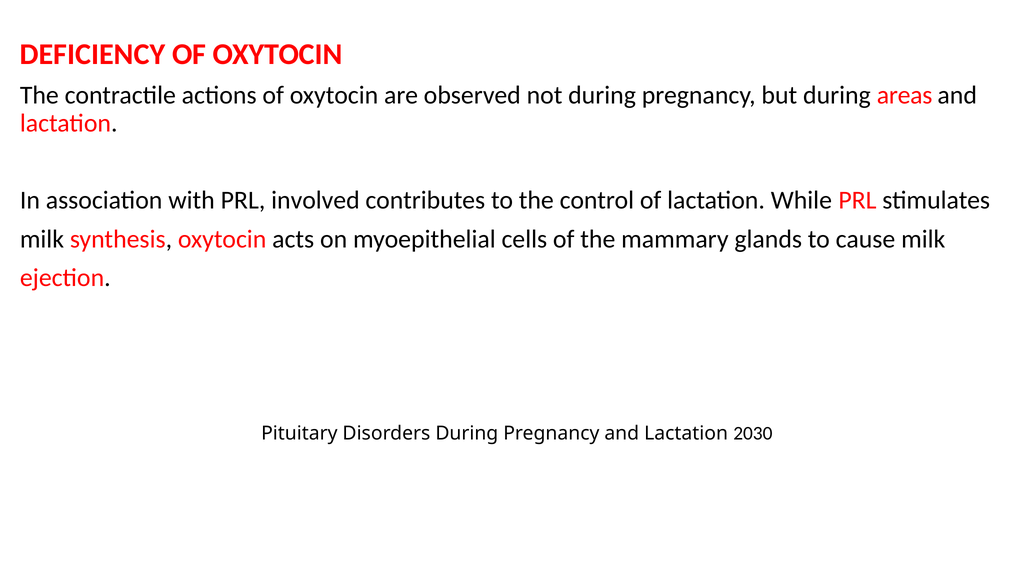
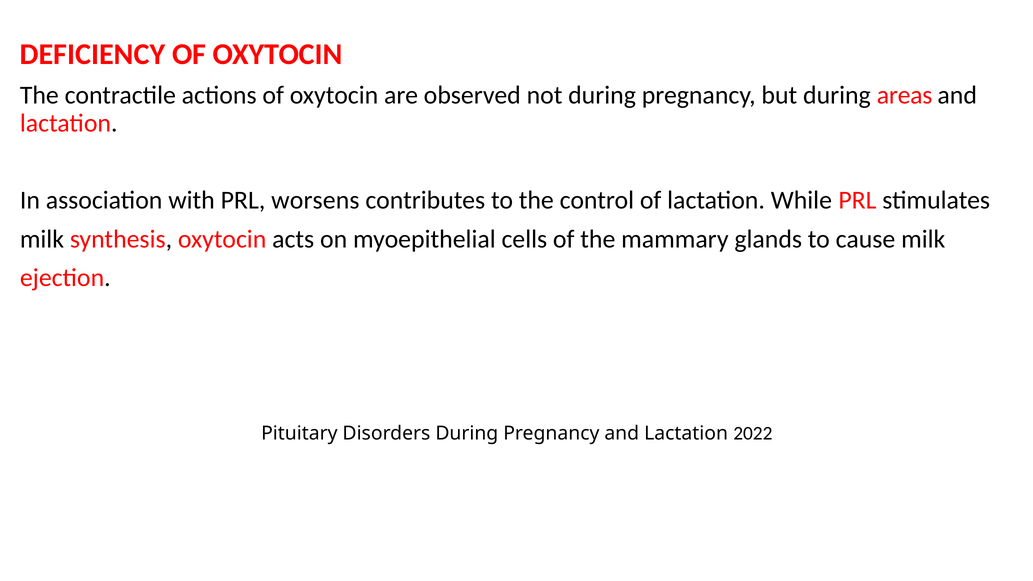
involved: involved -> worsens (315, 200)
2030: 2030 -> 2022 (753, 434)
